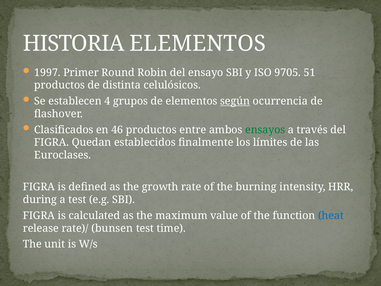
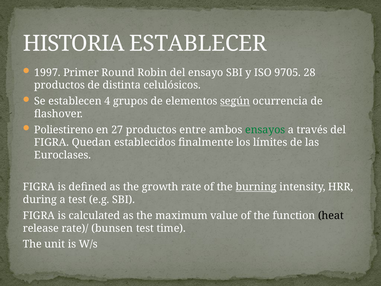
HISTORIA ELEMENTOS: ELEMENTOS -> ESTABLECER (198, 43)
51: 51 -> 28 (310, 72)
Clasificados: Clasificados -> Poliestireno (64, 130)
46: 46 -> 27 (117, 130)
burning underline: none -> present (256, 187)
heat colour: blue -> black (331, 215)
